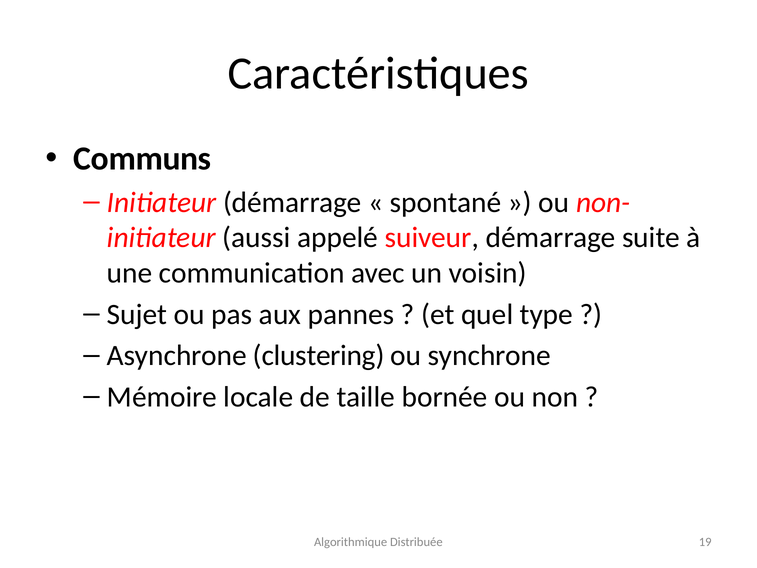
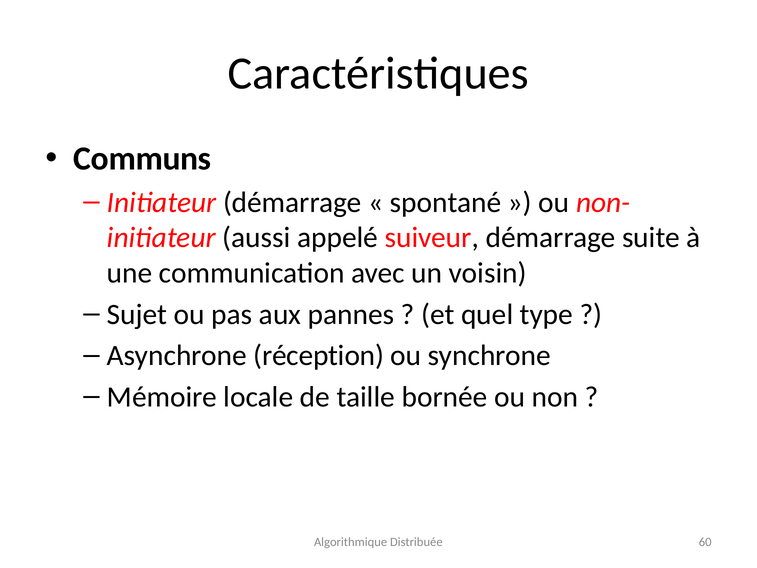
clustering: clustering -> réception (319, 355)
19: 19 -> 60 (705, 542)
